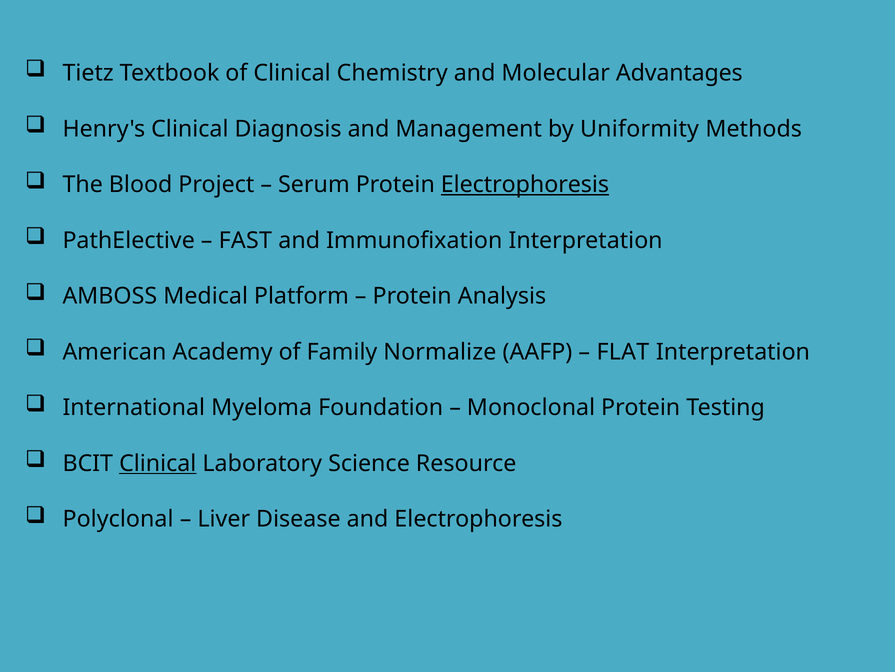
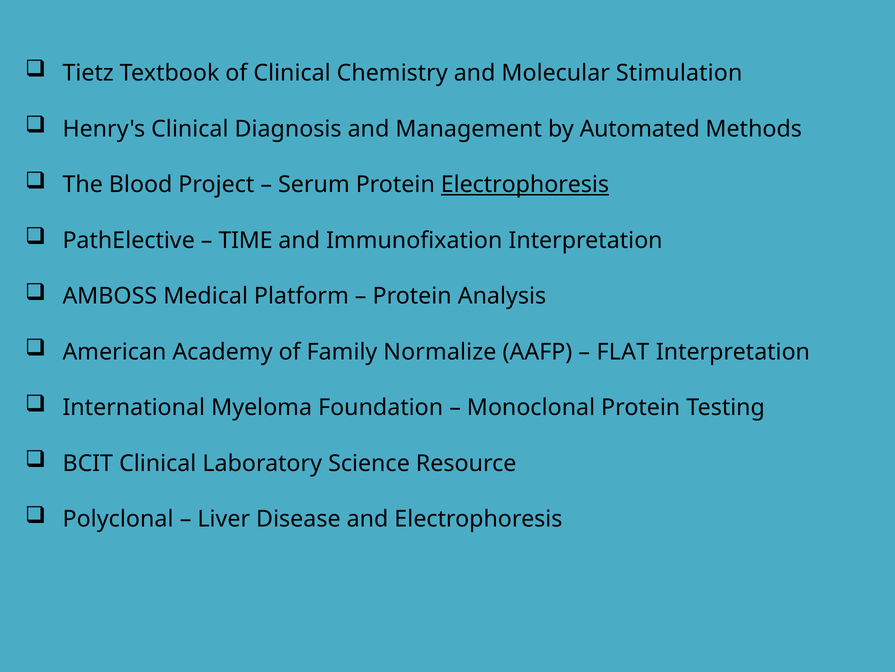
Advantages: Advantages -> Stimulation (679, 73)
Uniformity: Uniformity -> Automated (640, 129)
FAST: FAST -> TIME (246, 240)
Clinical underline: present -> none (158, 463)
